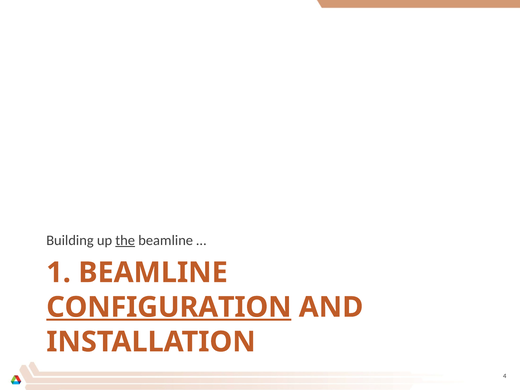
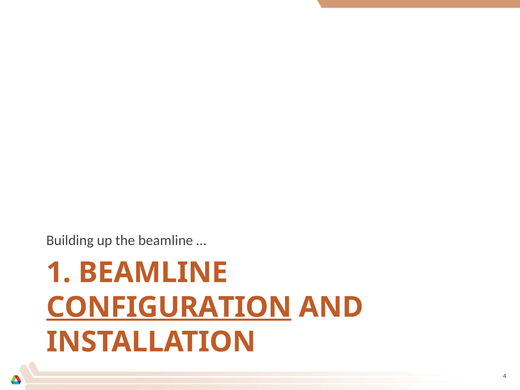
the underline: present -> none (125, 240)
